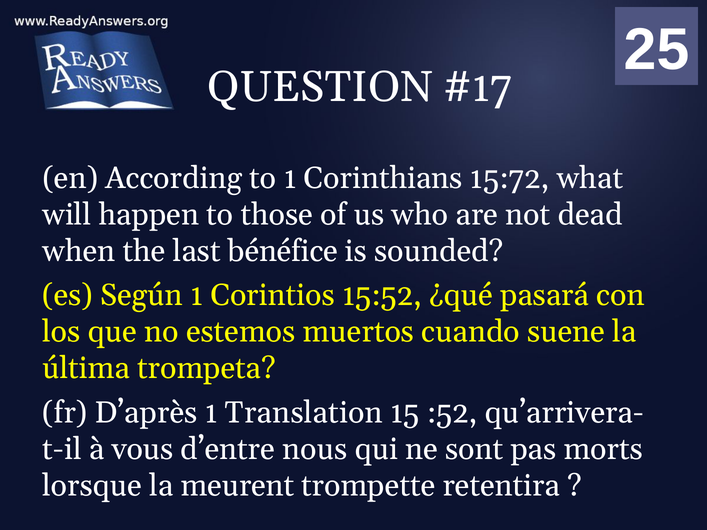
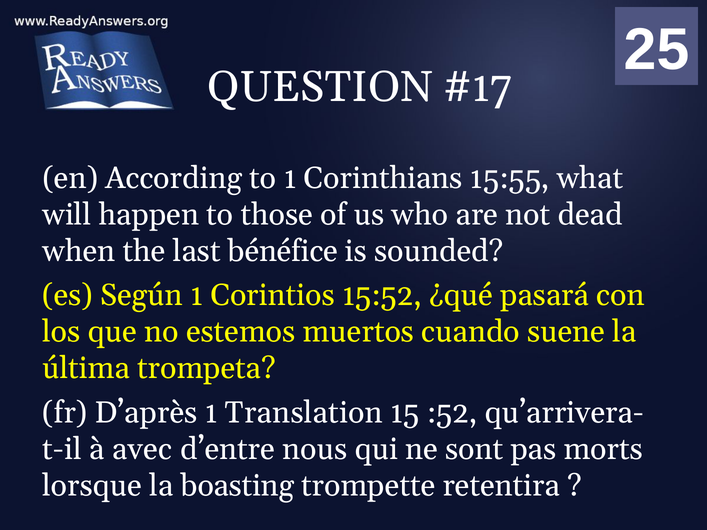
15:72: 15:72 -> 15:55 (510, 178)
vous: vous -> avec (142, 449)
meurent: meurent -> boasting (237, 486)
